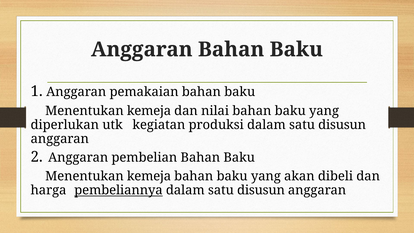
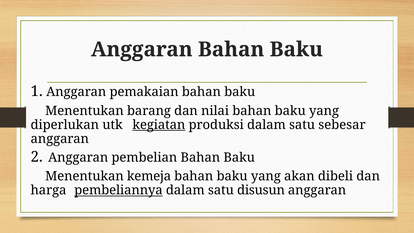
kemeja: kemeja -> barang (149, 111)
kegiatan underline: none -> present (159, 125)
produksi dalam satu disusun: disusun -> sebesar (342, 125)
